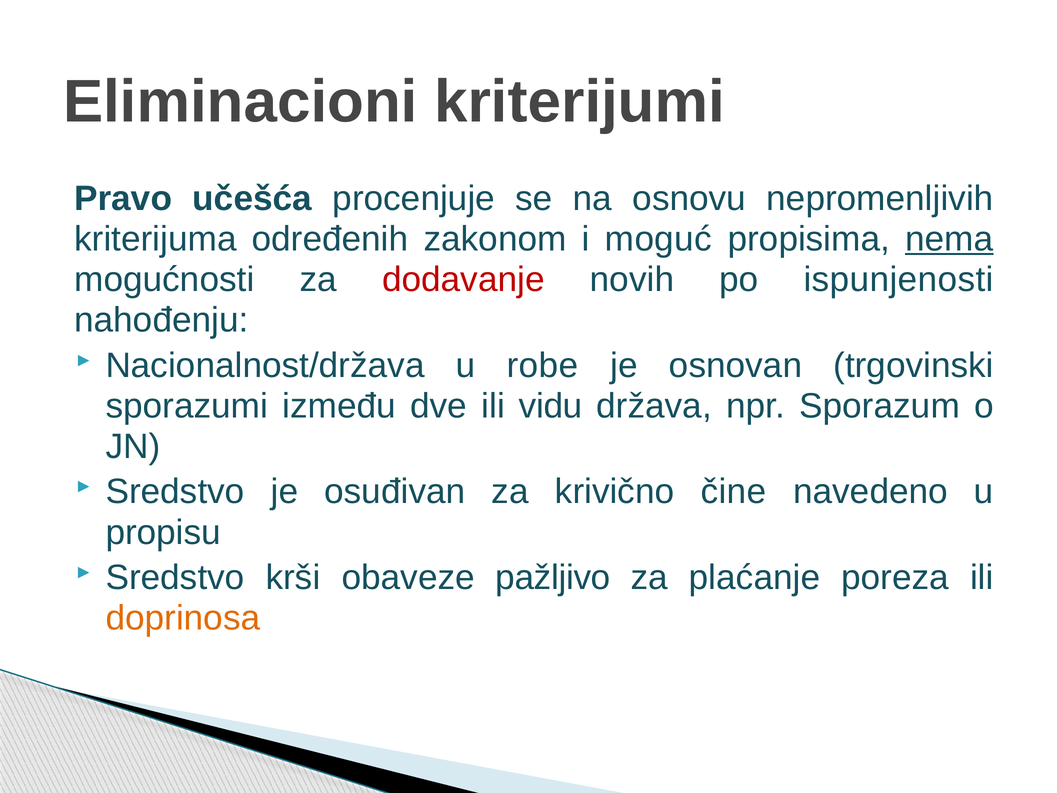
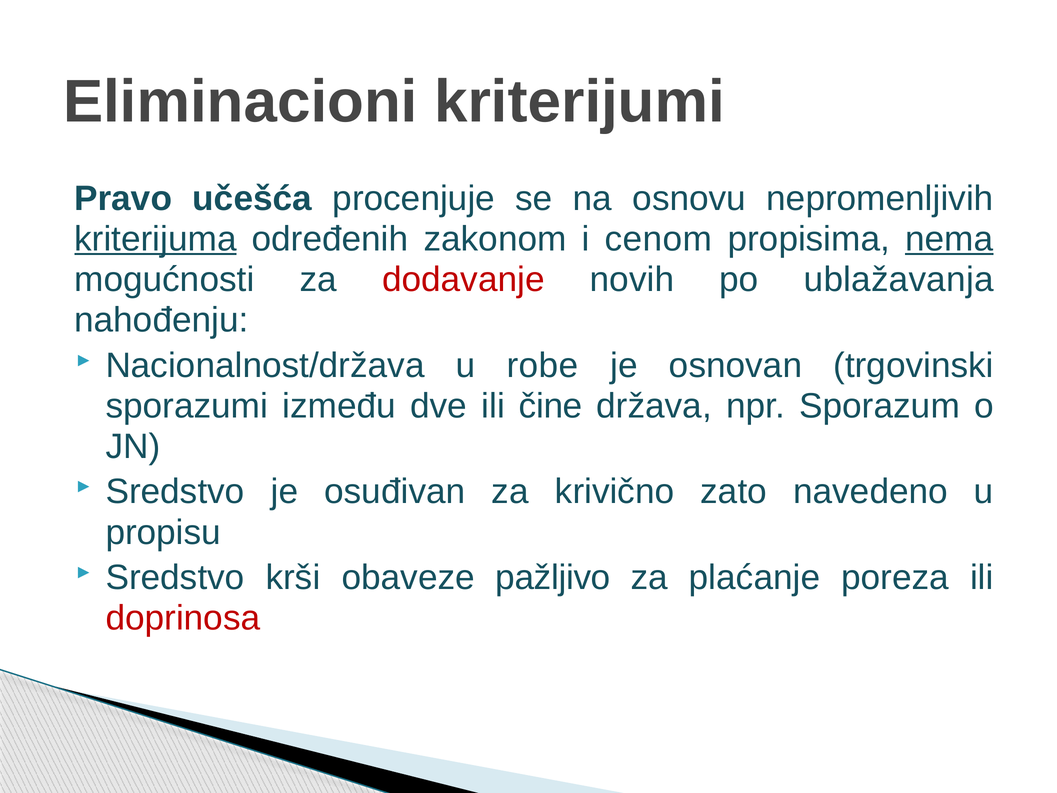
kriterijuma underline: none -> present (155, 239)
moguć: moguć -> cenom (658, 239)
ispunjenosti: ispunjenosti -> ublažavanja (899, 280)
vidu: vidu -> čine (551, 406)
čine: čine -> zato (734, 492)
doprinosa colour: orange -> red (183, 618)
